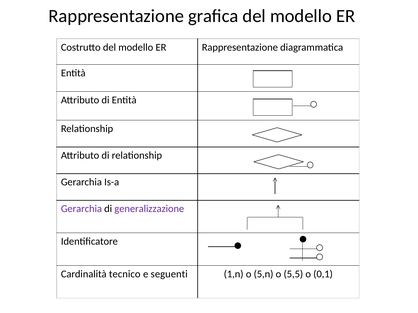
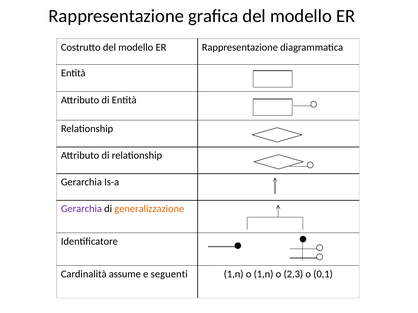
generalizzazione colour: purple -> orange (149, 209)
tecnico: tecnico -> assume (125, 275)
o 5,n: 5,n -> 1,n (264, 275)
5,5: 5,5 -> 2,3 (293, 275)
